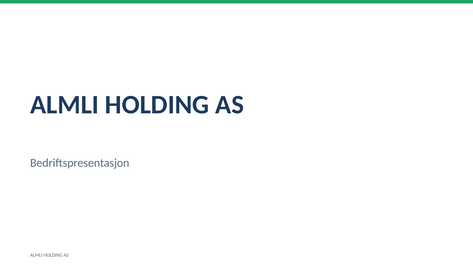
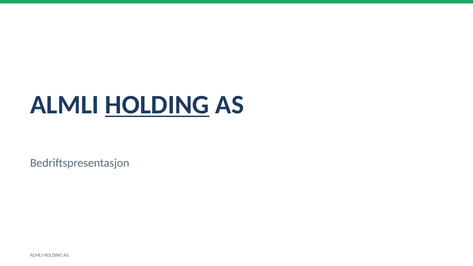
HOLDING underline: none -> present (157, 105)
